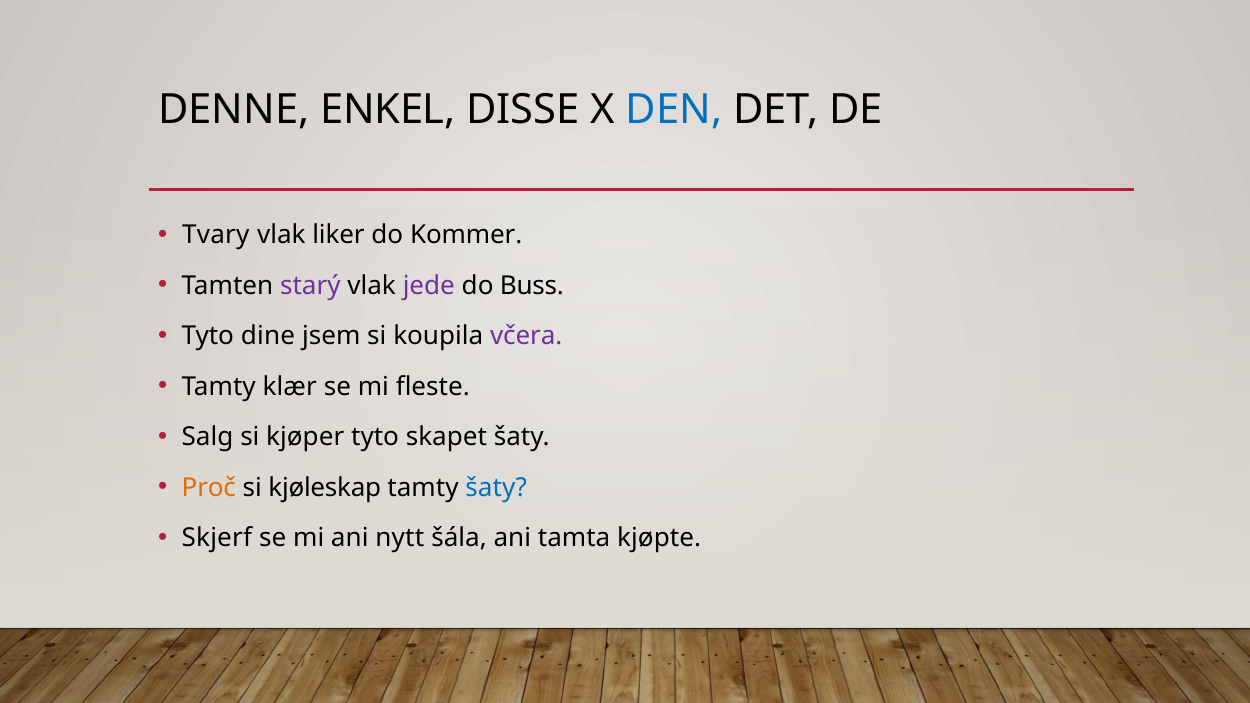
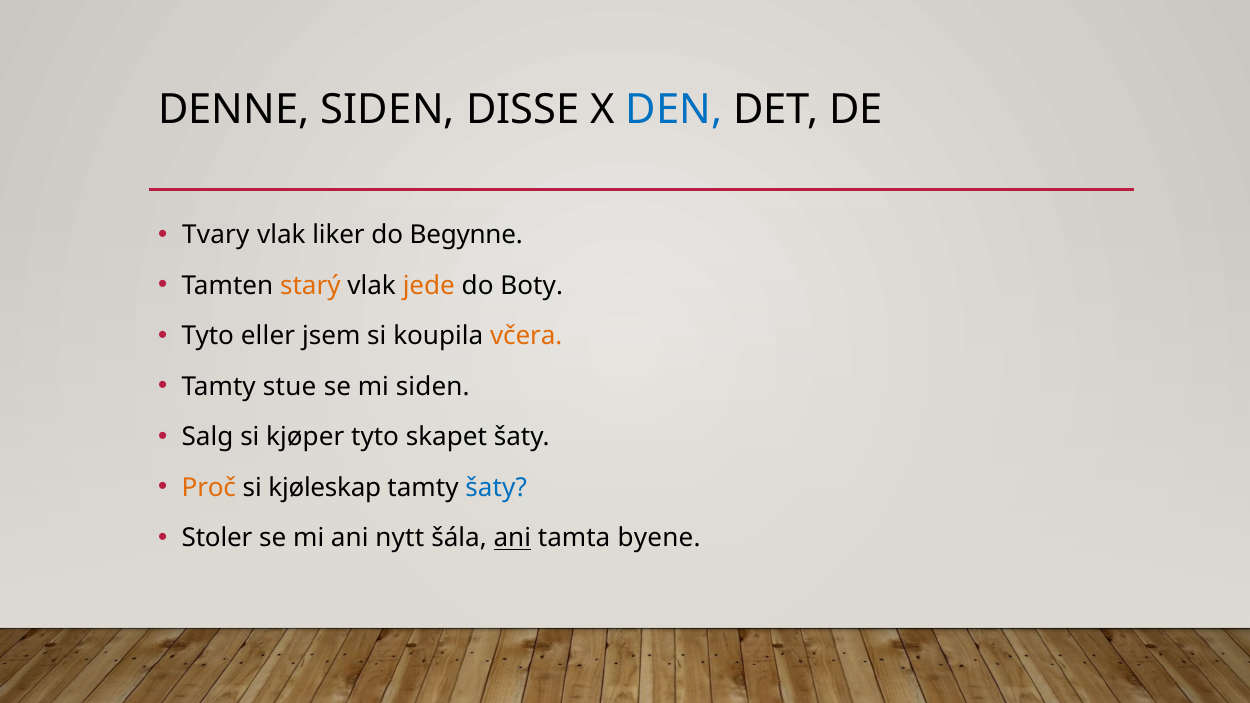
DENNE ENKEL: ENKEL -> SIDEN (388, 109)
Kommer: Kommer -> Begynne (466, 235)
starý colour: purple -> orange (310, 286)
jede colour: purple -> orange (429, 286)
Buss: Buss -> Boty (532, 286)
dine: dine -> eller (268, 336)
včera colour: purple -> orange (526, 336)
klær: klær -> stue (290, 387)
mi fleste: fleste -> siden (433, 387)
Skjerf: Skjerf -> Stoler (217, 538)
ani underline: none -> present (512, 538)
kjøpte: kjøpte -> byene (659, 538)
